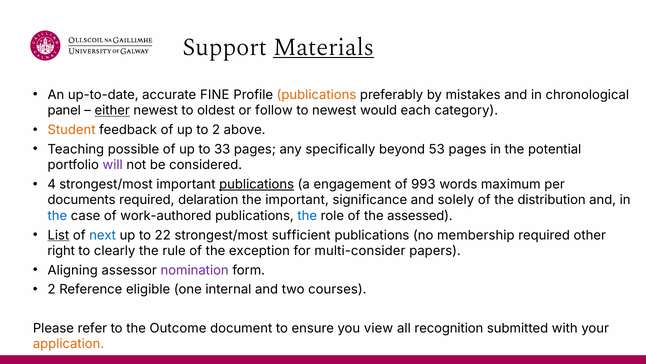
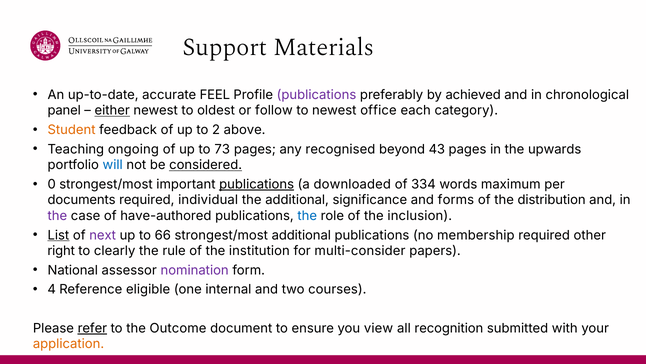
Materials underline: present -> none (324, 47)
FINE: FINE -> FEEL (215, 95)
publications colour: orange -> purple (317, 95)
mistakes: mistakes -> achieved (473, 95)
would: would -> office (378, 110)
possible: possible -> ongoing (133, 149)
33: 33 -> 73 (222, 149)
specifically: specifically -> recognised (340, 149)
53: 53 -> 43 (437, 149)
potential: potential -> upwards (555, 149)
will colour: purple -> blue (113, 165)
considered underline: none -> present (206, 165)
4: 4 -> 0 (52, 184)
engagement: engagement -> downloaded (352, 184)
993: 993 -> 334 (423, 184)
delaration: delaration -> individual (208, 200)
the important: important -> additional (297, 200)
solely: solely -> forms (456, 200)
the colour: blue -> purple (57, 215)
work-authored: work-authored -> have-authored (166, 215)
assessed: assessed -> inclusion (420, 215)
next colour: blue -> purple (103, 235)
22: 22 -> 66 (163, 235)
strongest/most sufficient: sufficient -> additional (301, 235)
exception: exception -> institution (259, 250)
Aligning: Aligning -> National (73, 270)
2: 2 -> 4 (52, 289)
refer underline: none -> present (92, 328)
